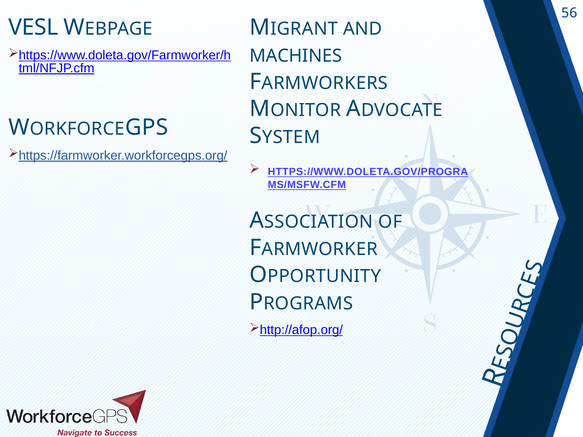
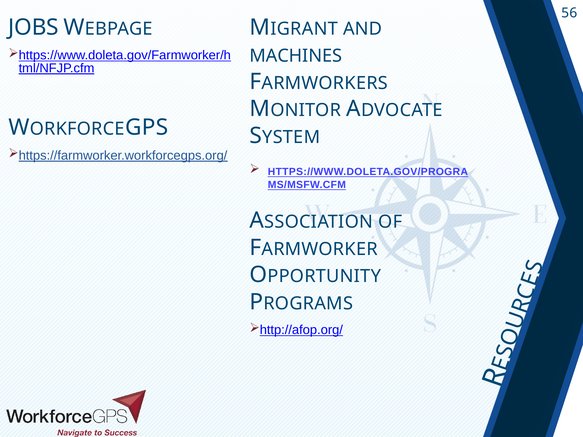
VESL: VESL -> JOBS (33, 27)
